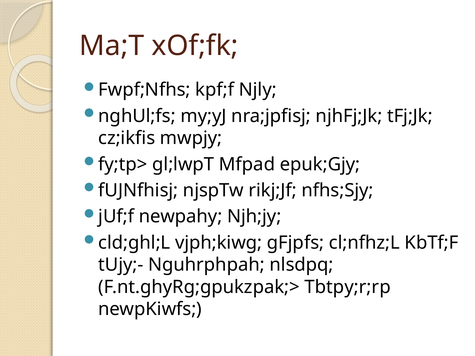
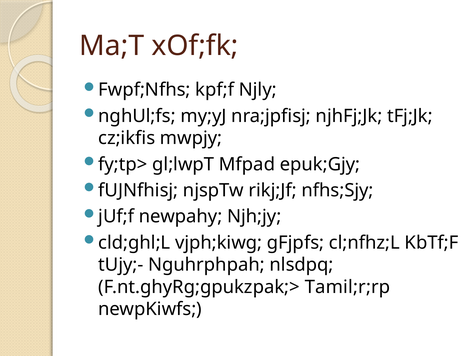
Tbtpy;r;rp: Tbtpy;r;rp -> Tamil;r;rp (348, 287)
